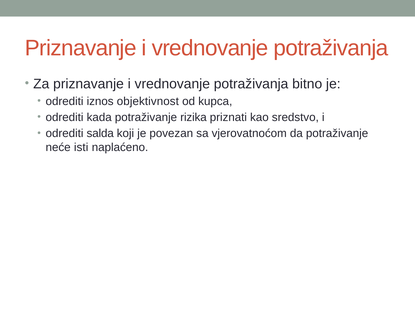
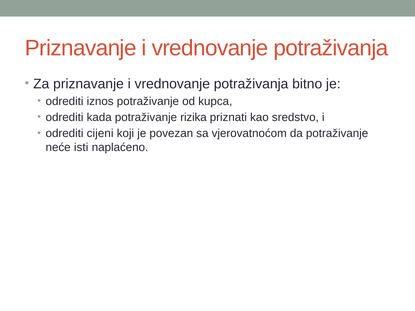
iznos objektivnost: objektivnost -> potraživanje (148, 101)
salda: salda -> cijeni (100, 134)
